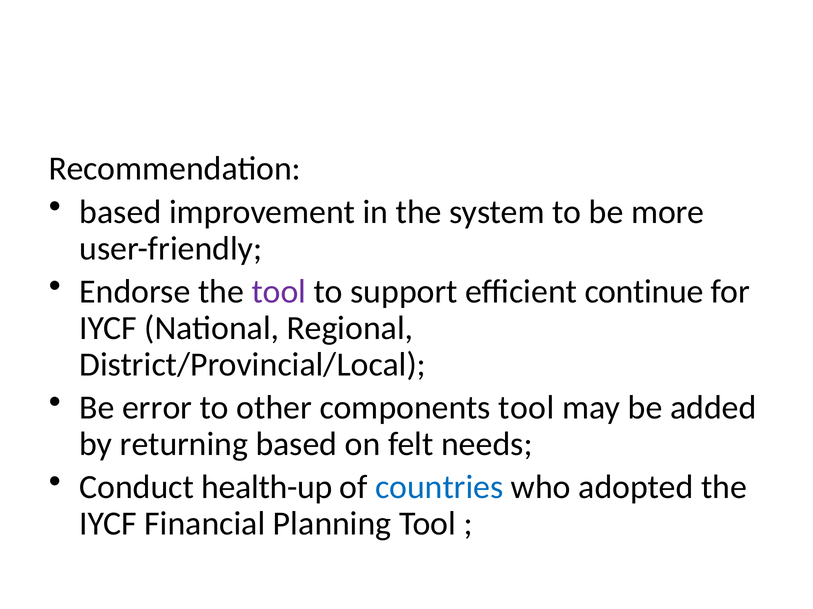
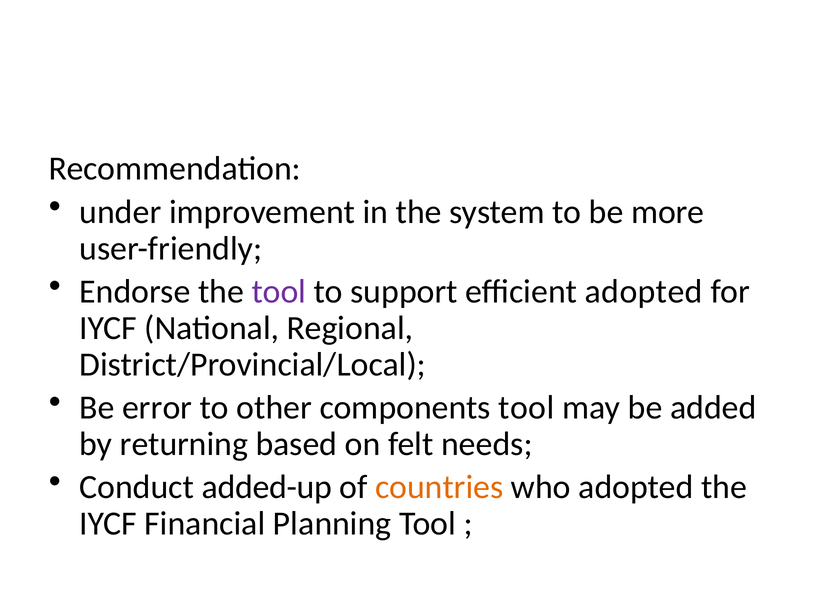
based: based -> under (120, 212)
efficient continue: continue -> adopted (644, 292)
health-up: health-up -> added-up (267, 488)
countries colour: blue -> orange (439, 488)
